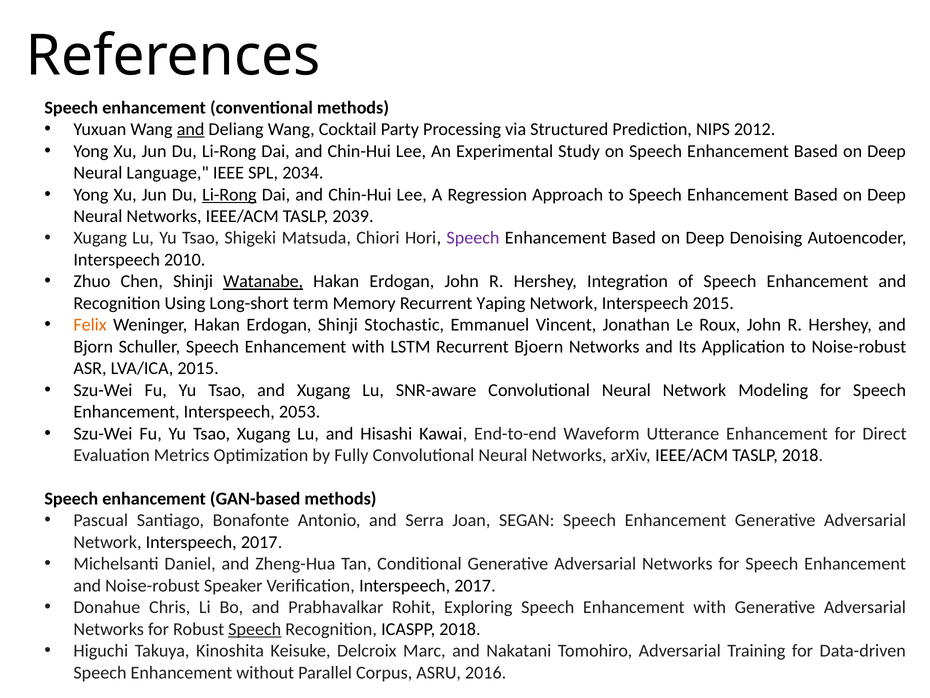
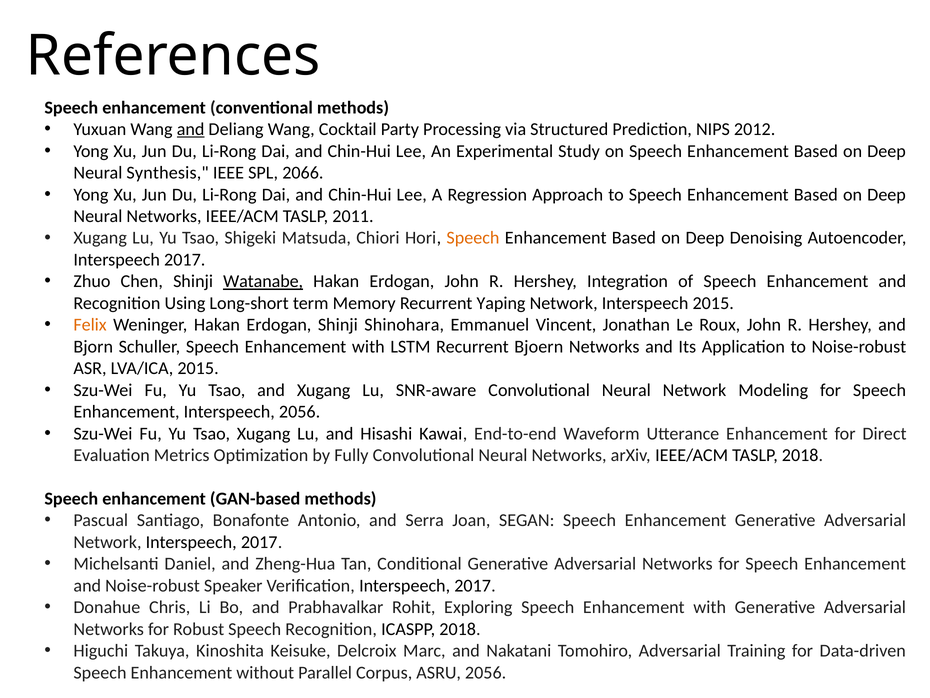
Language: Language -> Synthesis (168, 173)
2034: 2034 -> 2066 (303, 173)
Li-Rong underline: present -> none (229, 194)
2039: 2039 -> 2011 (353, 216)
Speech colour: purple -> orange (473, 238)
2010: 2010 -> 2017 (185, 260)
Stochastic: Stochastic -> Shinohara (404, 325)
Interspeech 2053: 2053 -> 2056 (300, 412)
Speech underline: present -> none (255, 629)
ASRU 2016: 2016 -> 2056 (486, 672)
